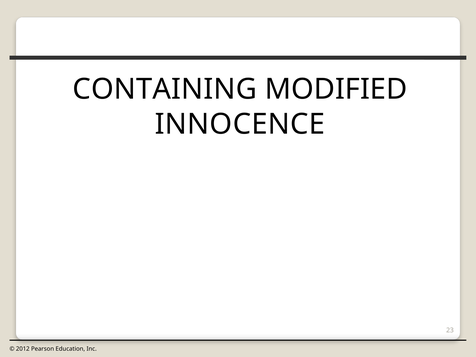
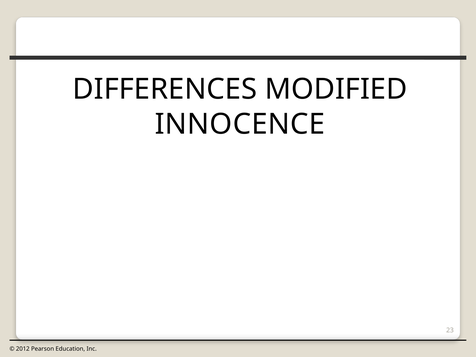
CONTAINING: CONTAINING -> DIFFERENCES (165, 89)
